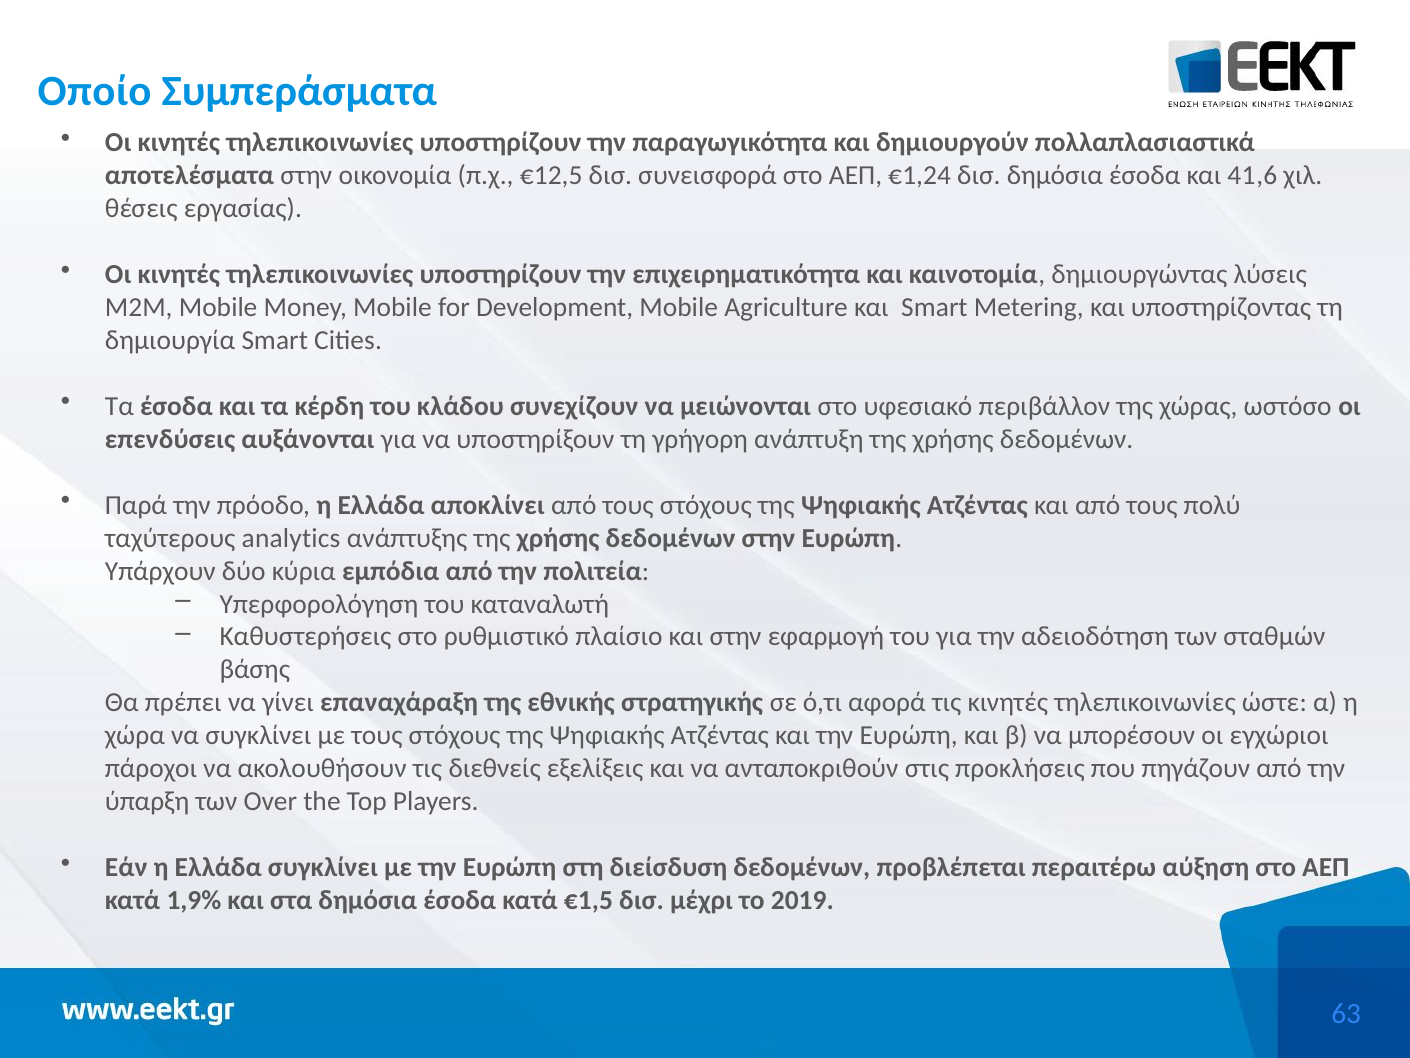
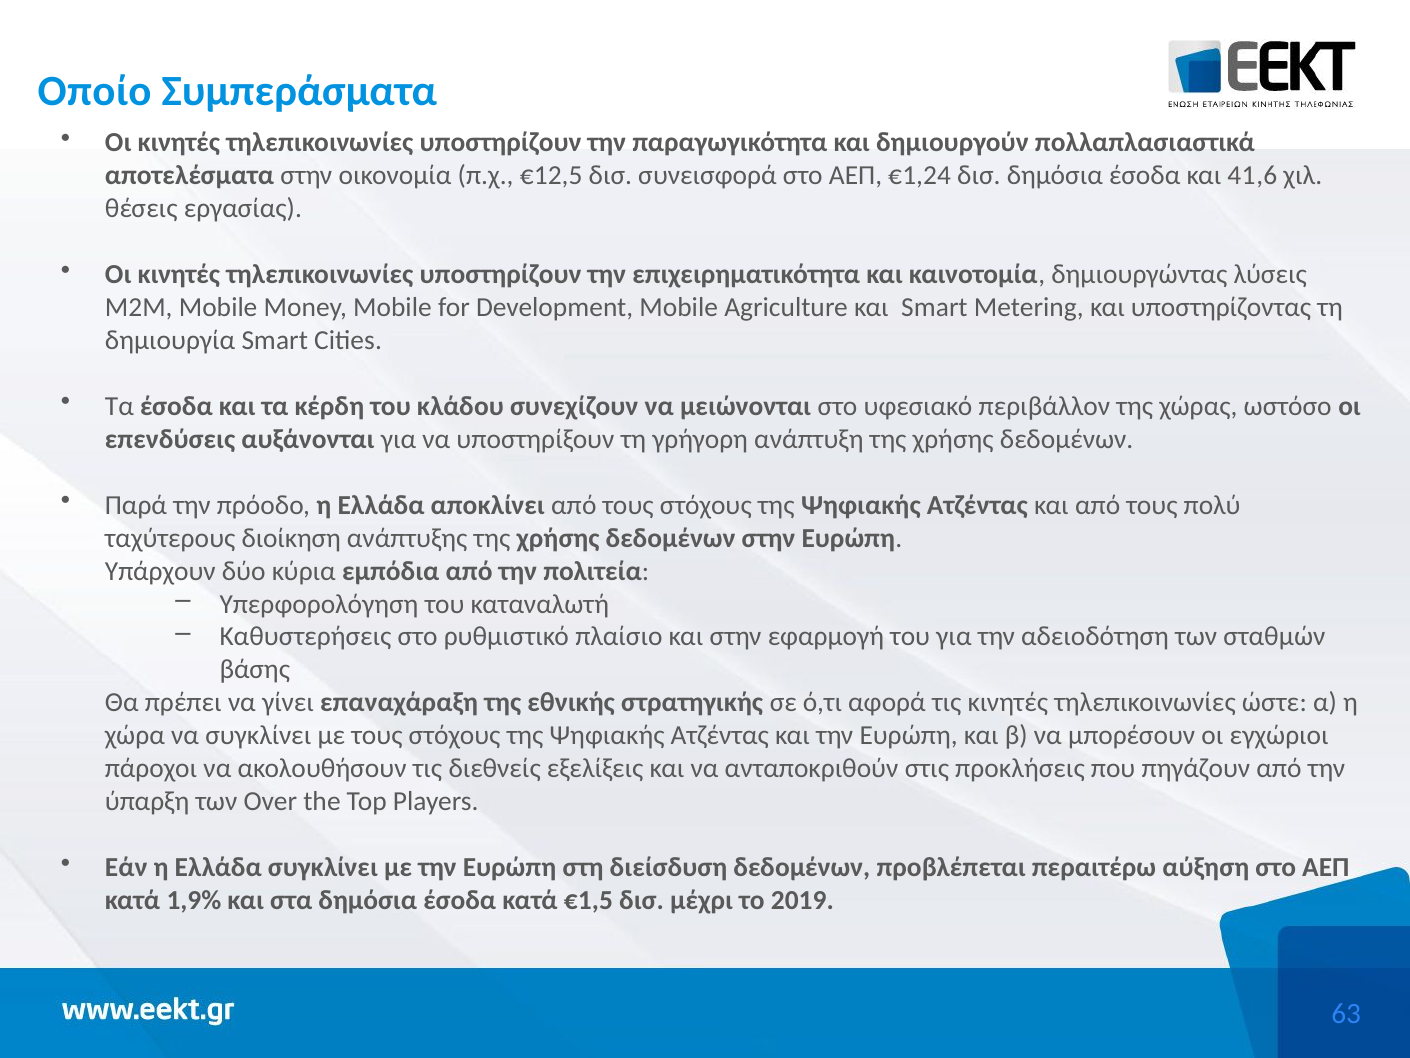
analytics: analytics -> διοίκηση (291, 538)
